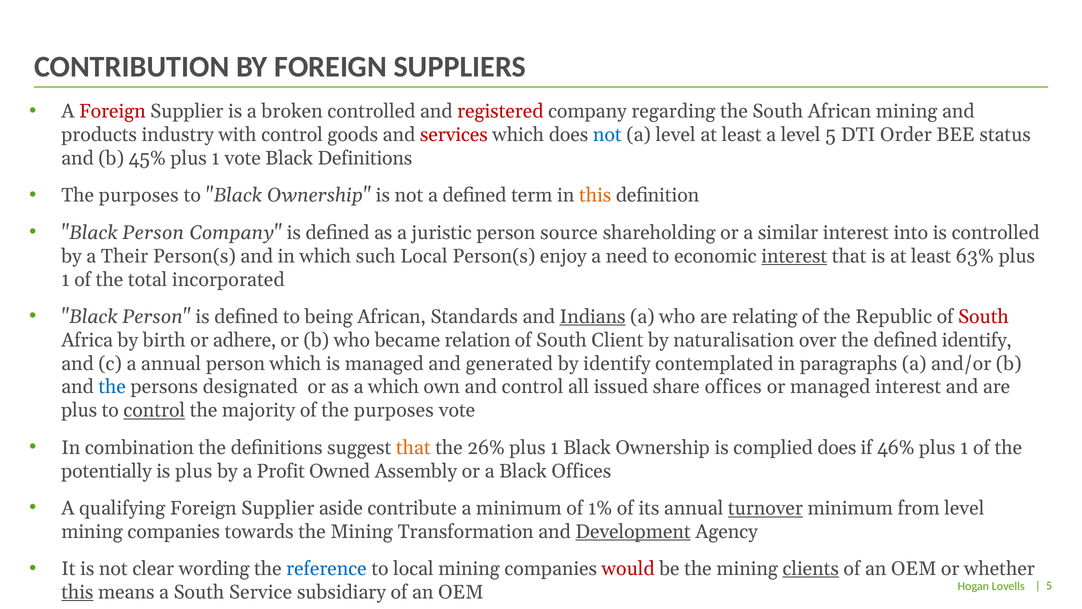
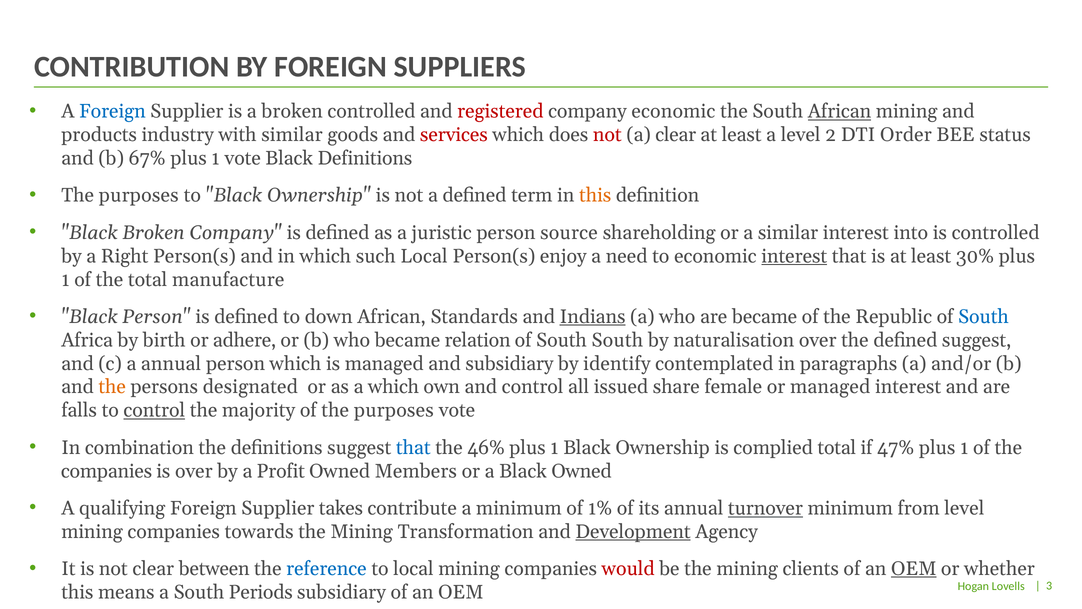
Foreign colour: red -> blue (112, 111)
company regarding: regarding -> economic (673, 111)
African underline: none -> present (840, 111)
with control: control -> similar (292, 135)
not colour: blue -> red (607, 135)
level: level -> clear (676, 135)
level 5: 5 -> 2 (831, 135)
45%: 45% -> 67% (147, 158)
Person: Person -> Broken (154, 232)
Their: Their -> Right (125, 256)
63%: 63% -> 30% (975, 256)
incorporated: incorporated -> manufacture (228, 279)
being: being -> down (329, 316)
are relating: relating -> became (765, 316)
South colour: red -> blue (983, 316)
South Client: Client -> South (617, 340)
defined identify: identify -> suggest (977, 340)
and generated: generated -> subsidiary (509, 363)
the colour: blue -> orange (112, 387)
share offices: offices -> female (733, 387)
plus: plus -> falls (79, 410)
that colour: orange -> blue (413, 447)
26%: 26% -> 46% (486, 447)
complied does: does -> total (837, 447)
46%: 46% -> 47% (896, 447)
potentially: potentially -> companies (107, 471)
is plus: plus -> over (194, 471)
Assembly: Assembly -> Members (416, 471)
Black Offices: Offices -> Owned (581, 471)
aside: aside -> takes (341, 508)
wording: wording -> between (214, 568)
clients underline: present -> none (811, 568)
OEM underline: none -> present (914, 568)
5: 5 -> 3 (1049, 585)
this underline: present -> none (77, 592)
Service: Service -> Periods (261, 592)
